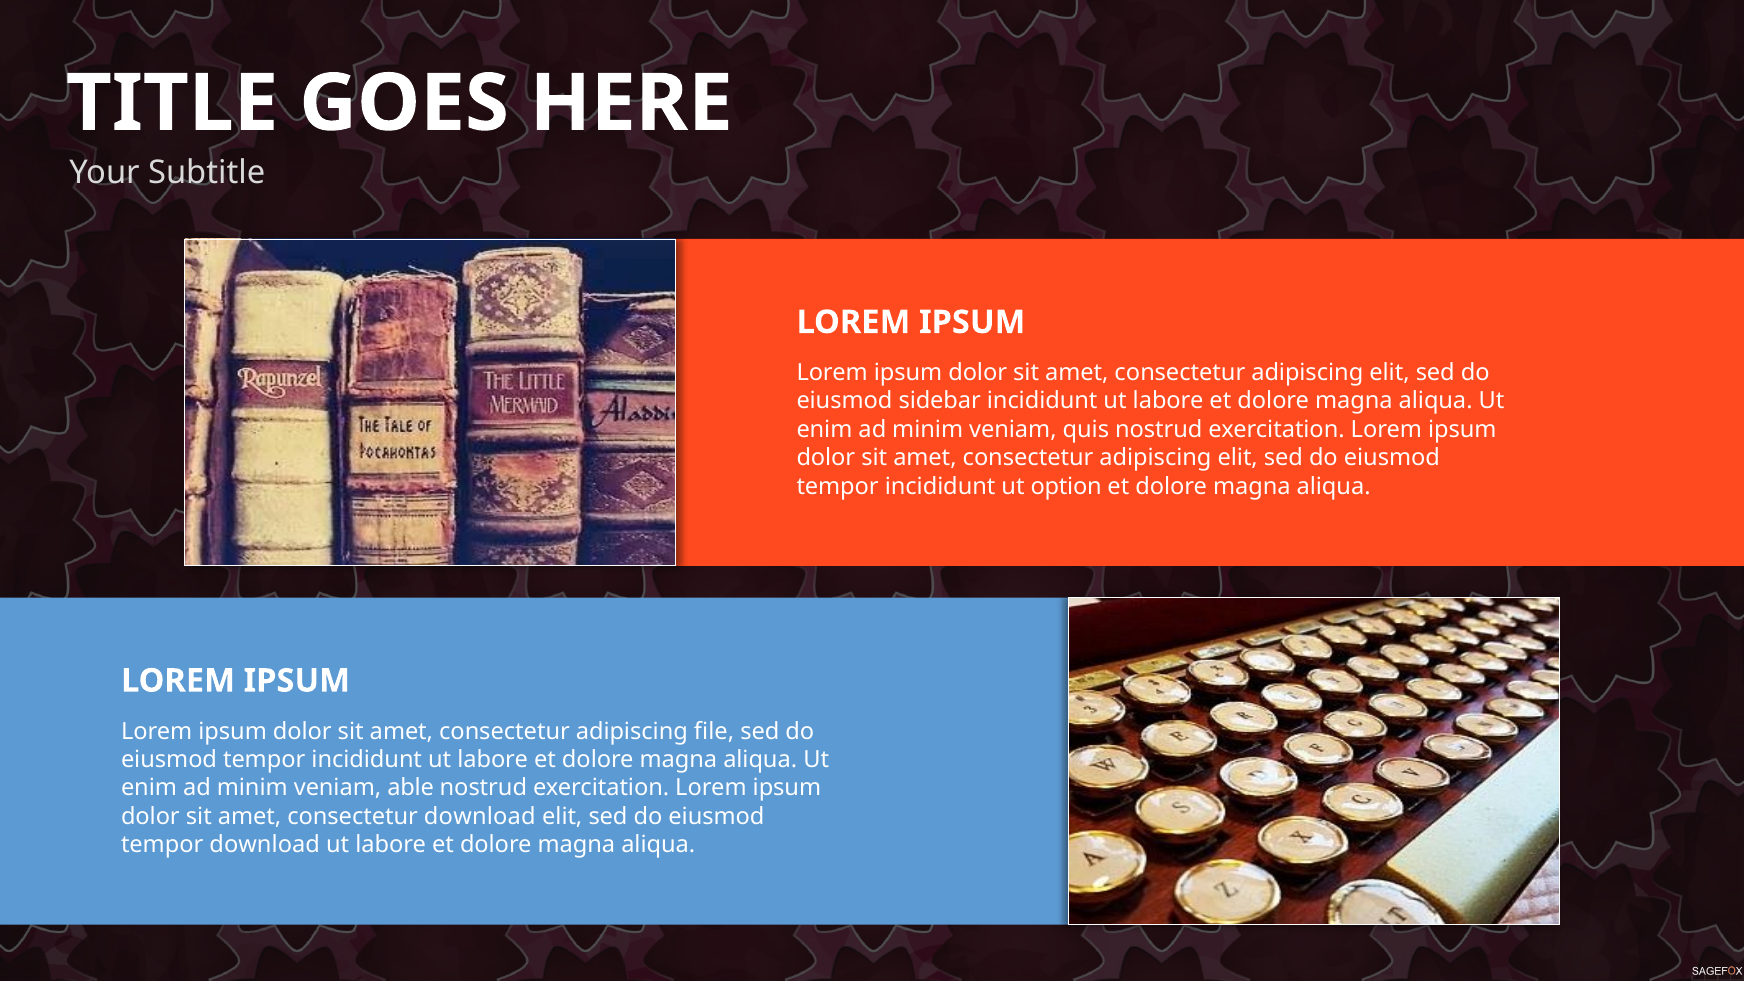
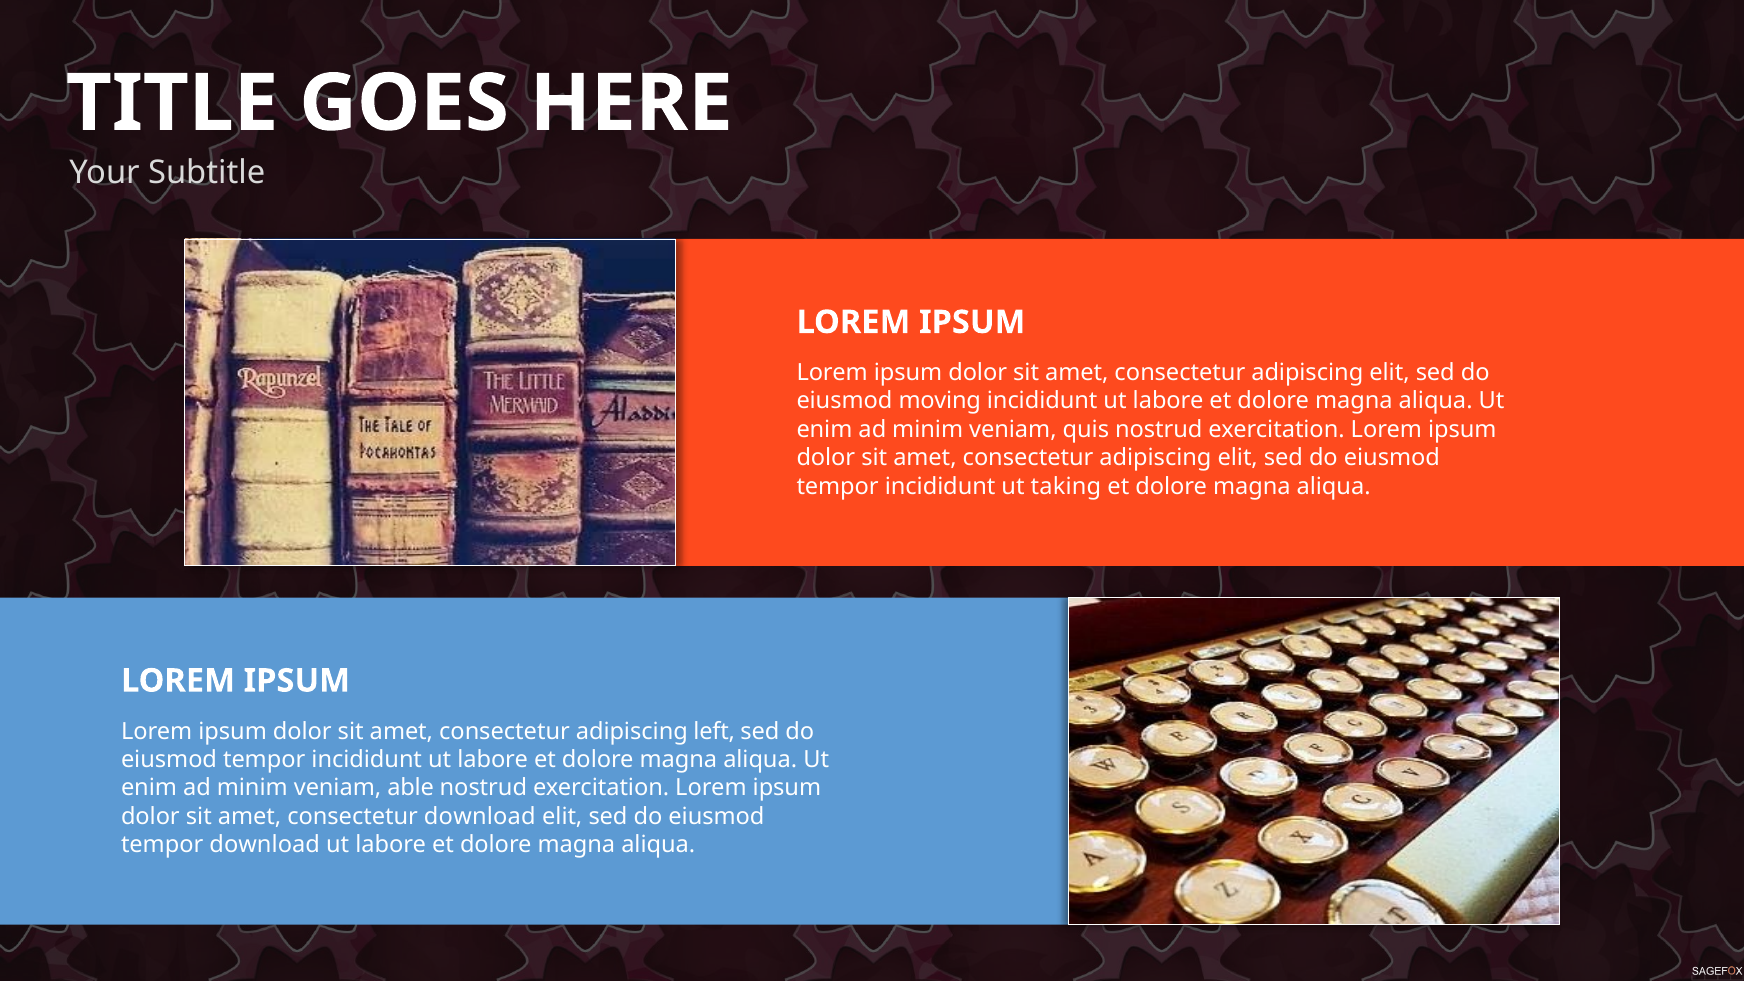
sidebar: sidebar -> moving (940, 401)
option: option -> taking (1066, 486)
file: file -> left (714, 731)
